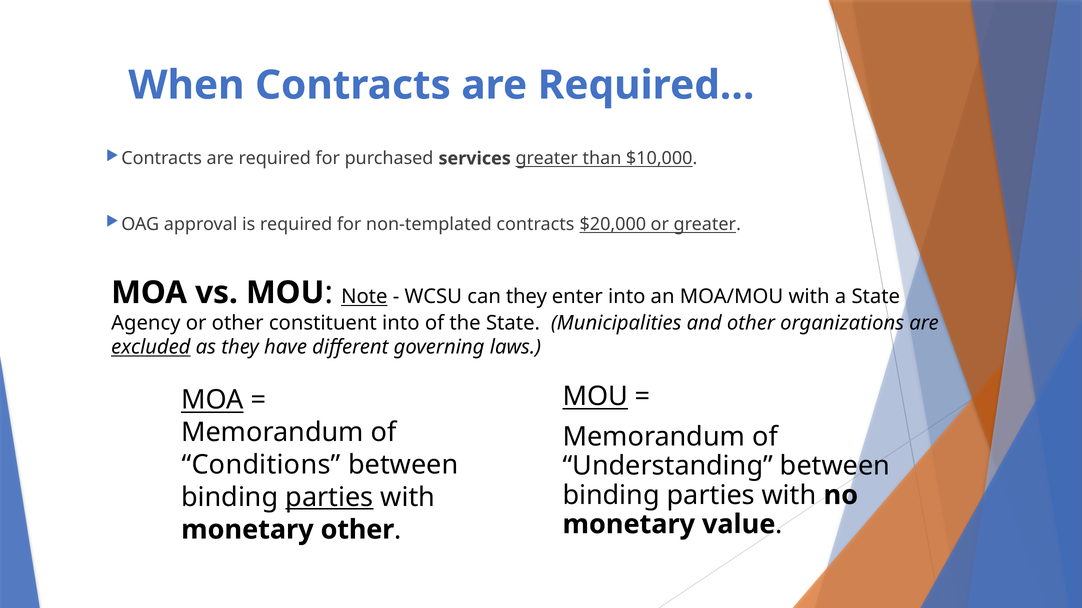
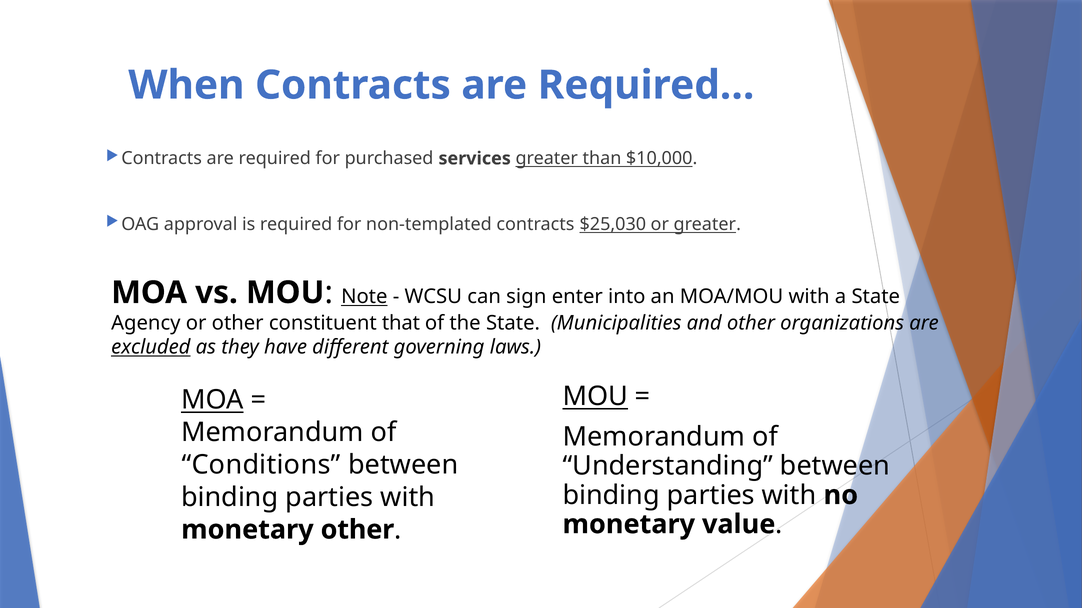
$20,000: $20,000 -> $25,030 (613, 224)
can they: they -> sign (526, 297)
constituent into: into -> that (401, 323)
parties underline: present -> none (329, 498)
